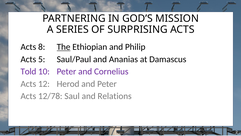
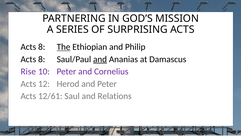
5: 5 -> 8 (42, 59)
and underline: none -> present (100, 59)
Told: Told -> Rise (28, 71)
12/78: 12/78 -> 12/61 (50, 96)
